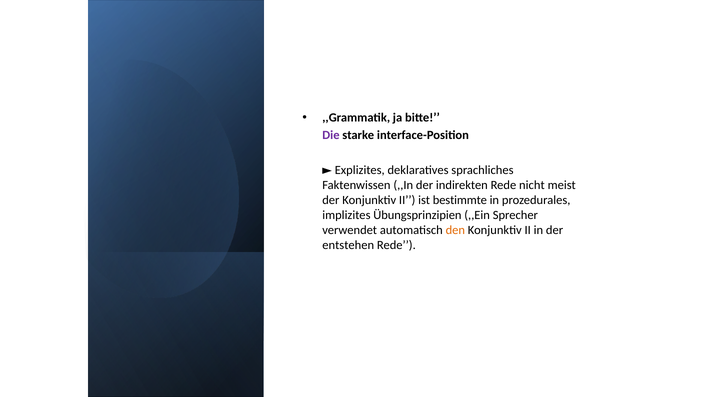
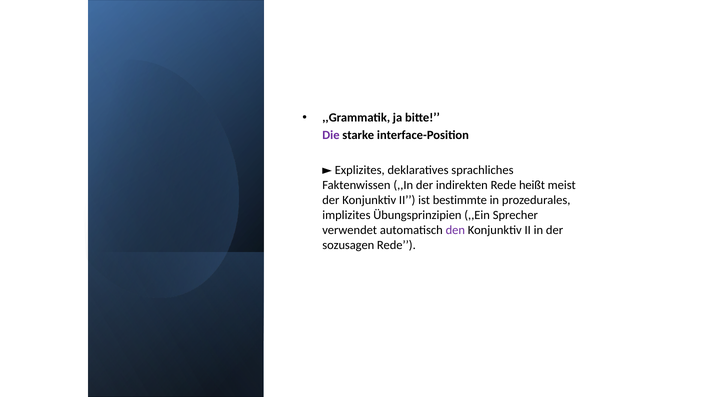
nicht: nicht -> heißt (532, 185)
den colour: orange -> purple (455, 230)
entstehen: entstehen -> sozusagen (348, 245)
